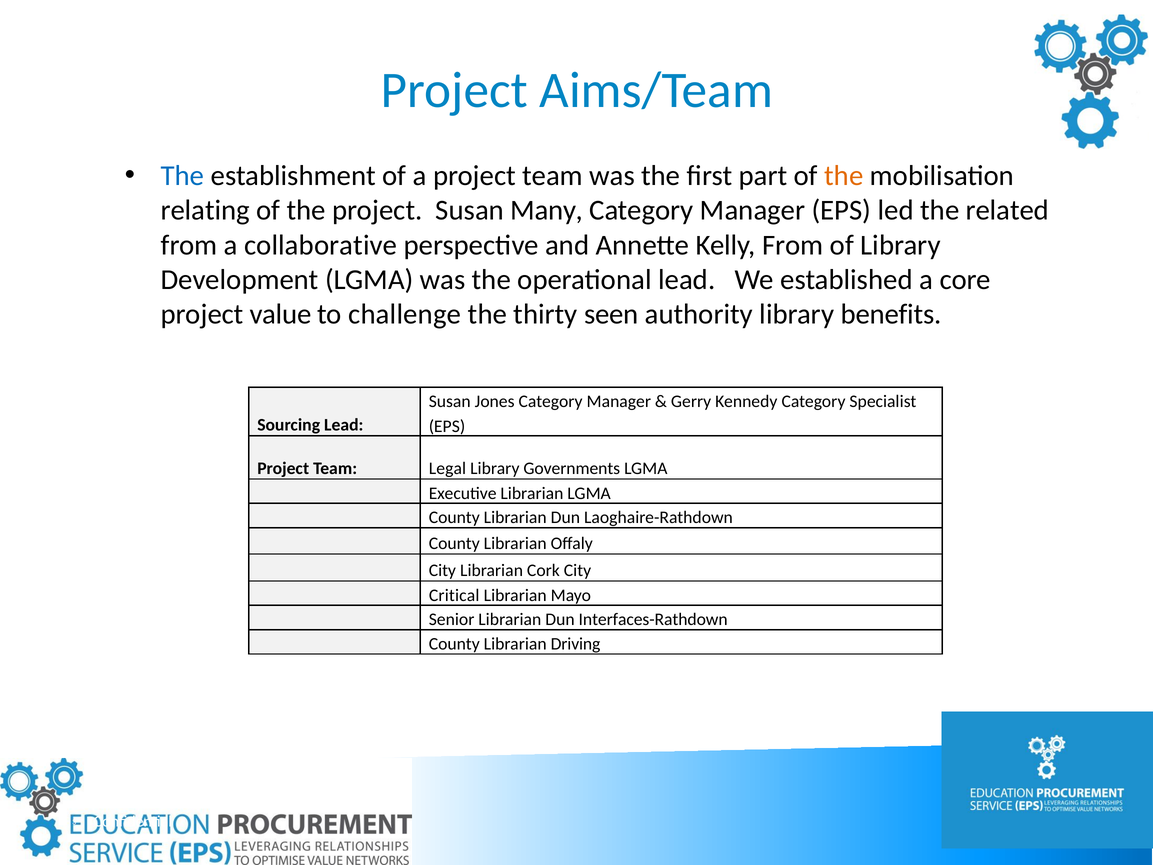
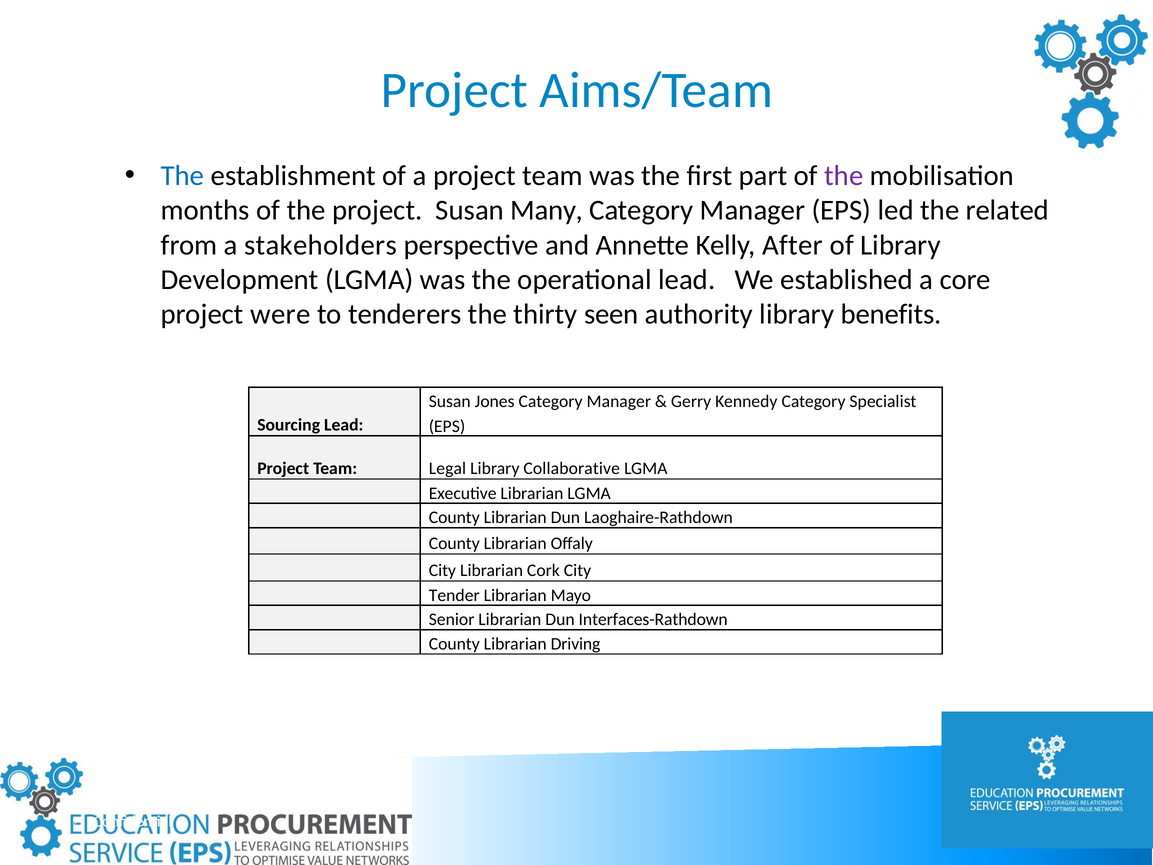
the colour: orange -> purple (844, 176)
relating: relating -> months (205, 210)
collaborative: collaborative -> stakeholders (321, 245)
Kelly From: From -> After (793, 245)
value: value -> were (280, 314)
challenge: challenge -> tenderers (405, 314)
Governments: Governments -> Collaborative (572, 468)
Critical: Critical -> Tender (454, 595)
